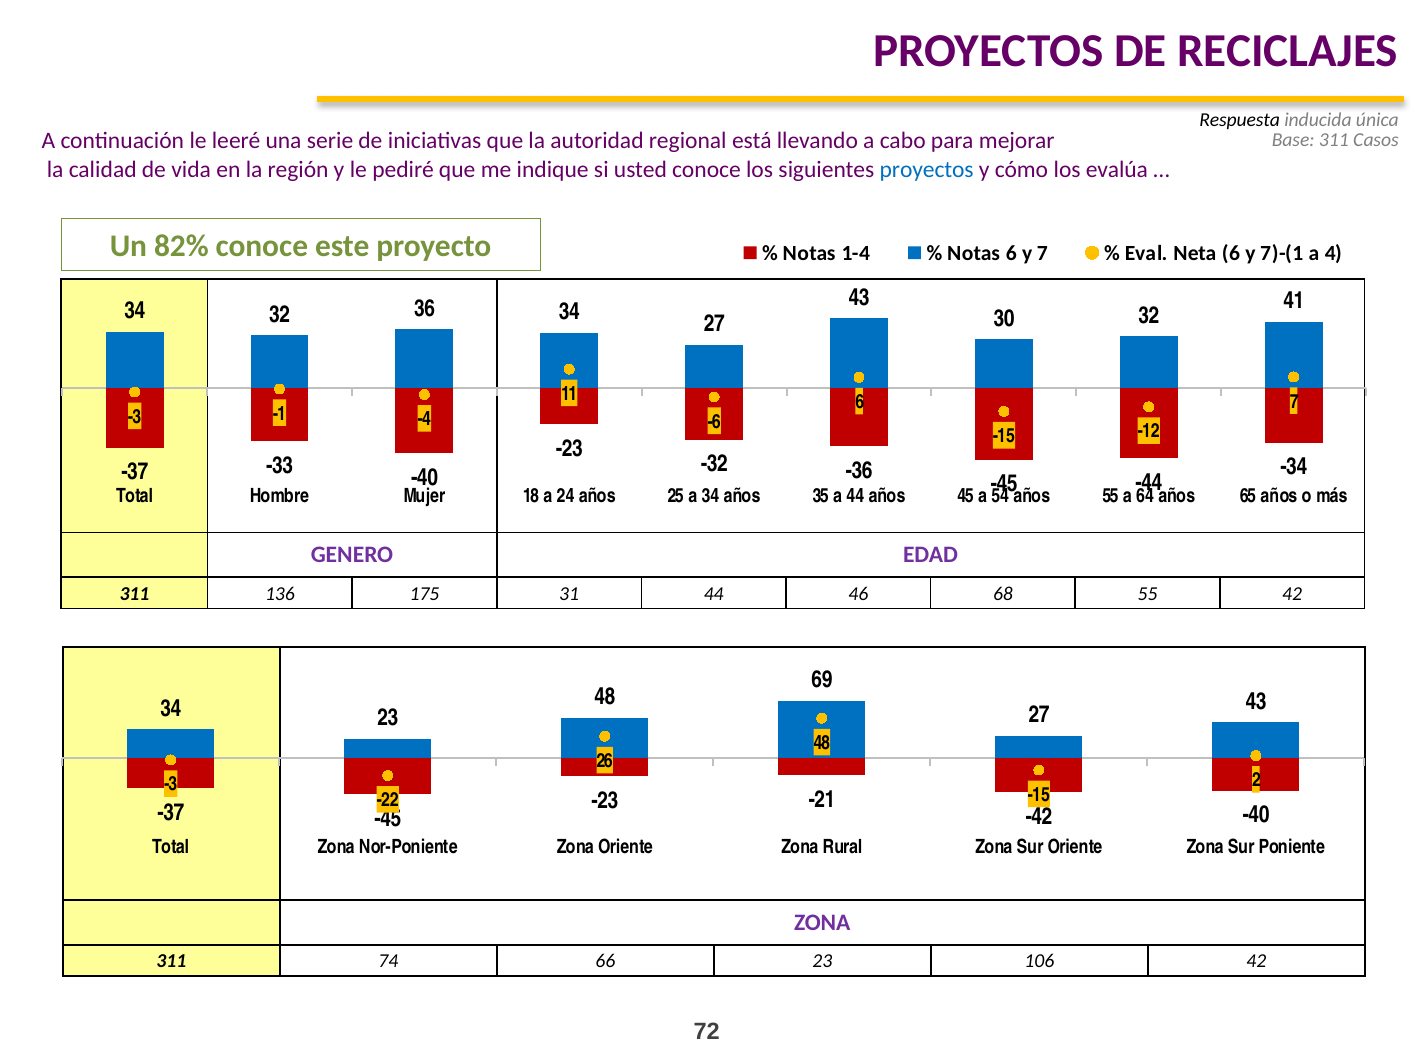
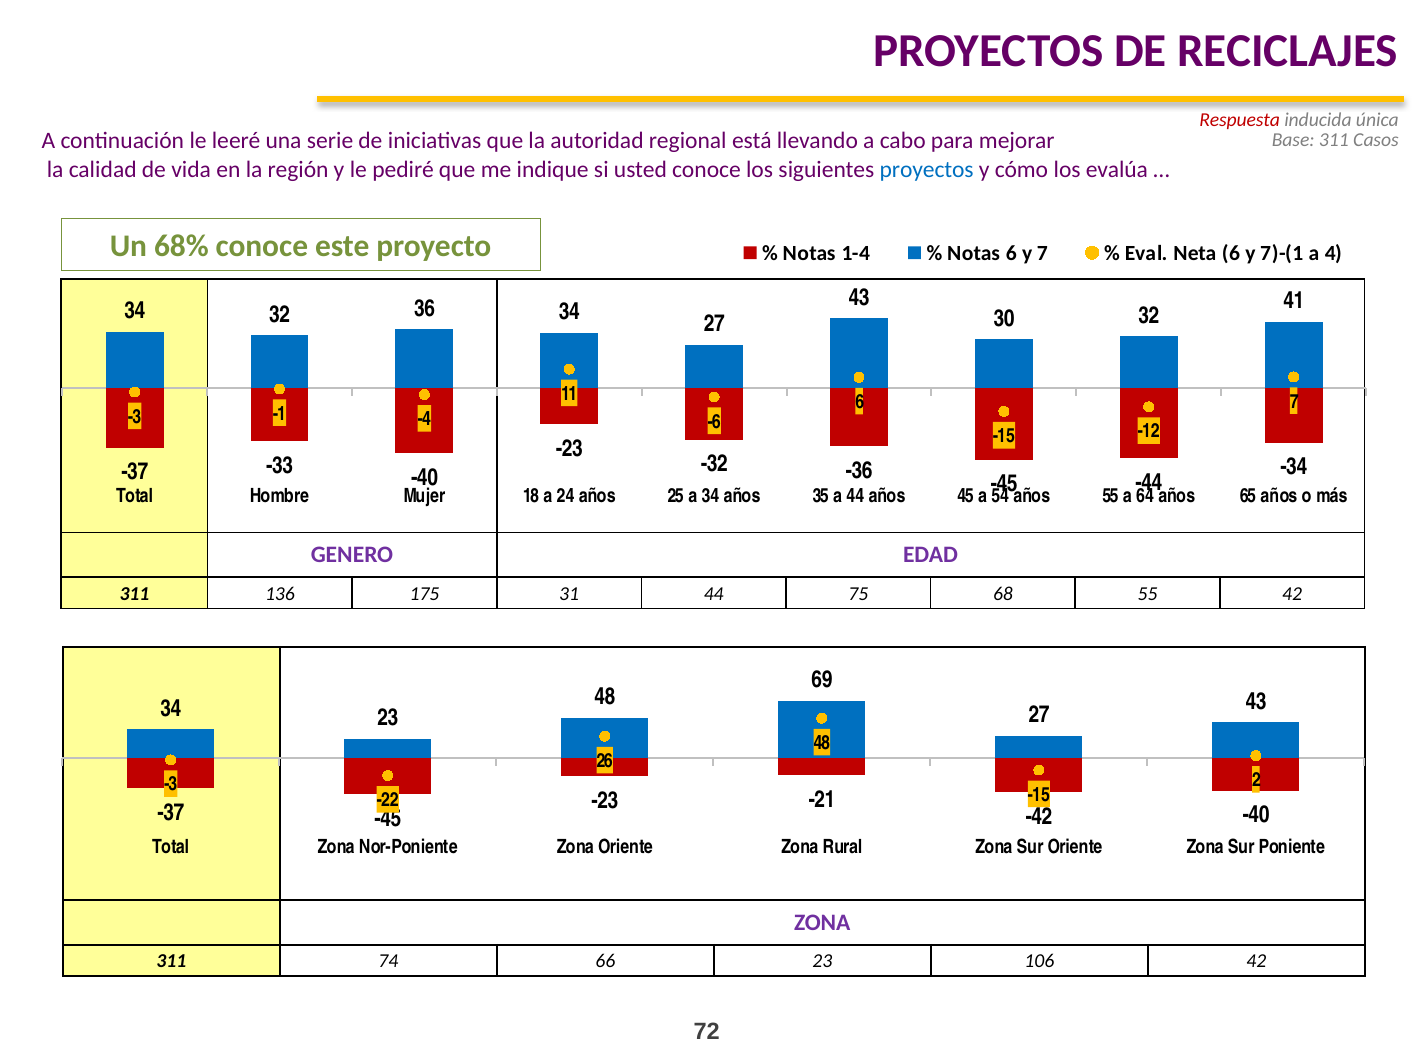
Respuesta colour: black -> red (1240, 120)
82%: 82% -> 68% (181, 247)
46: 46 -> 75 (858, 594)
